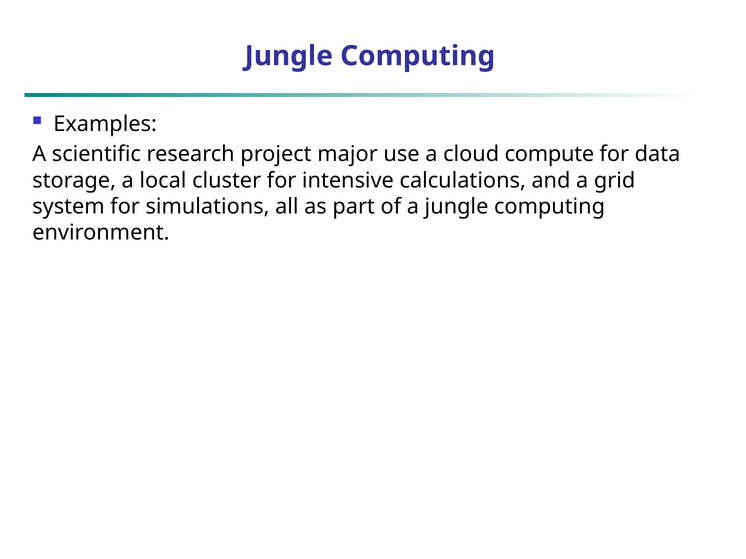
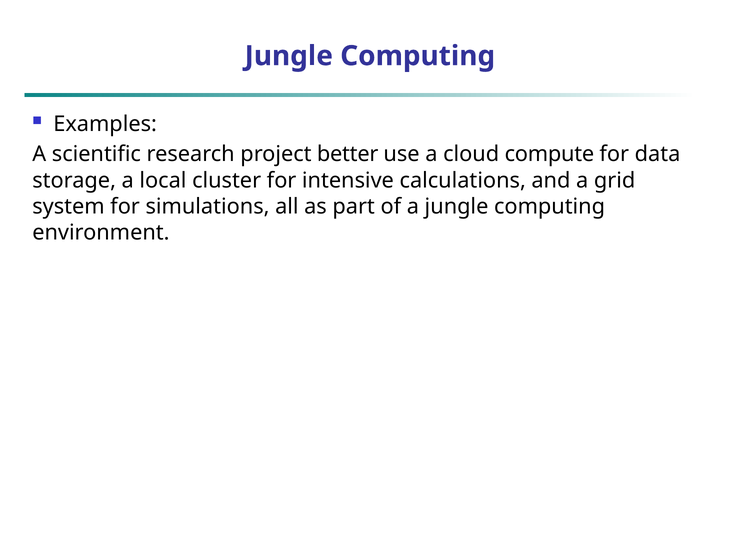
major: major -> better (348, 154)
